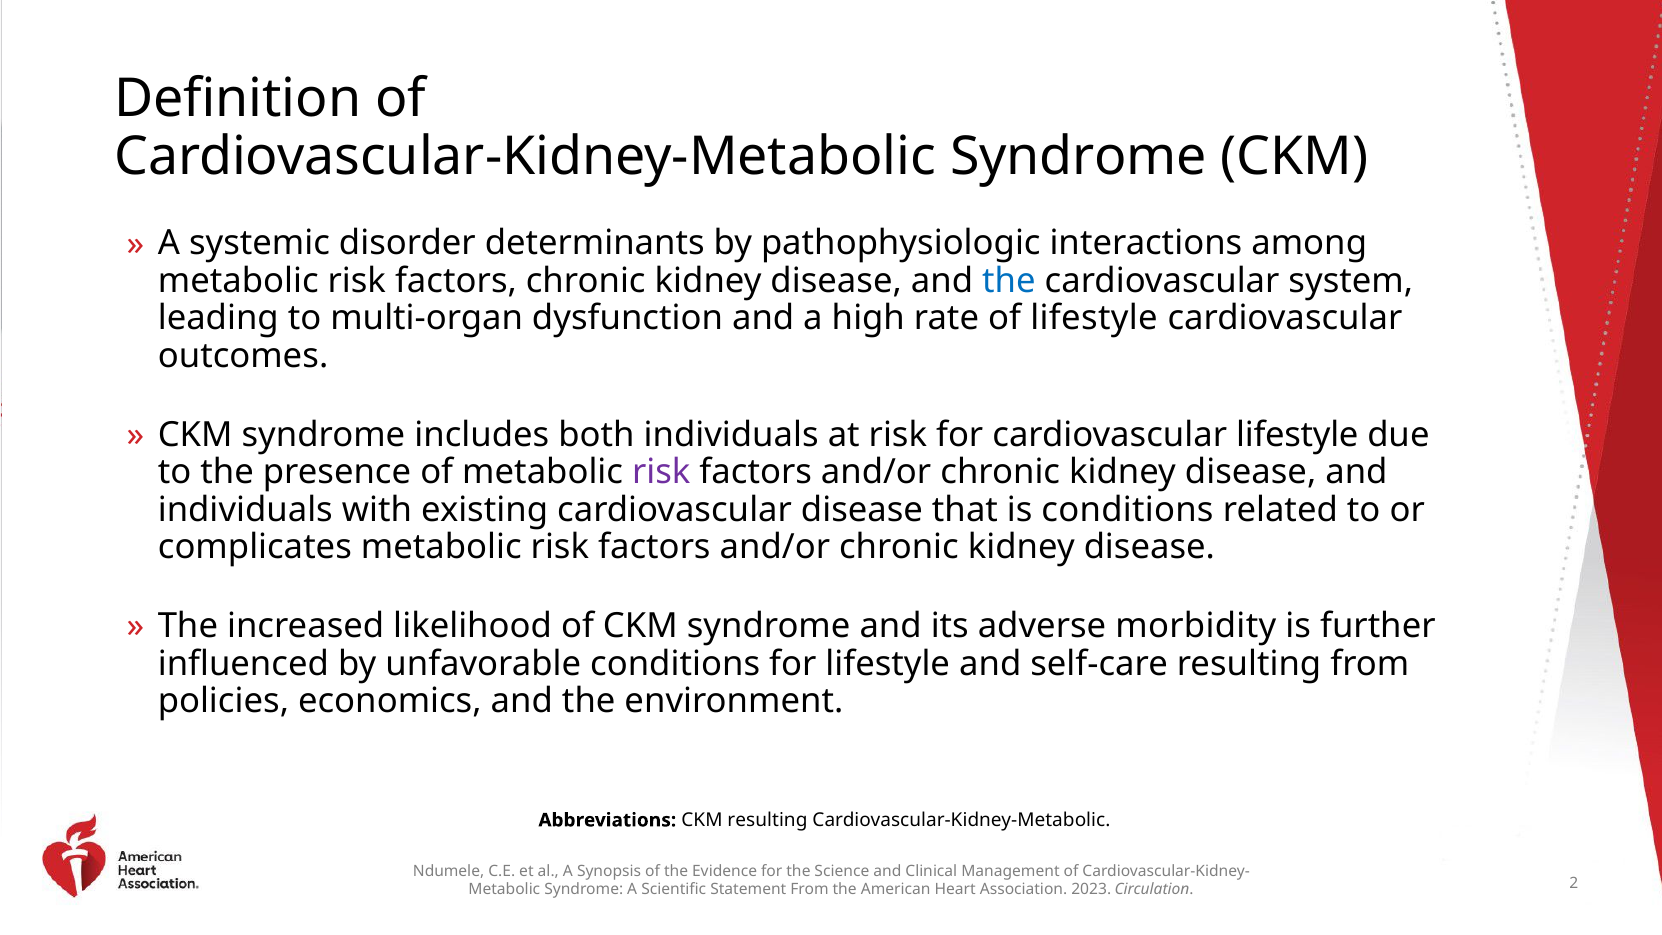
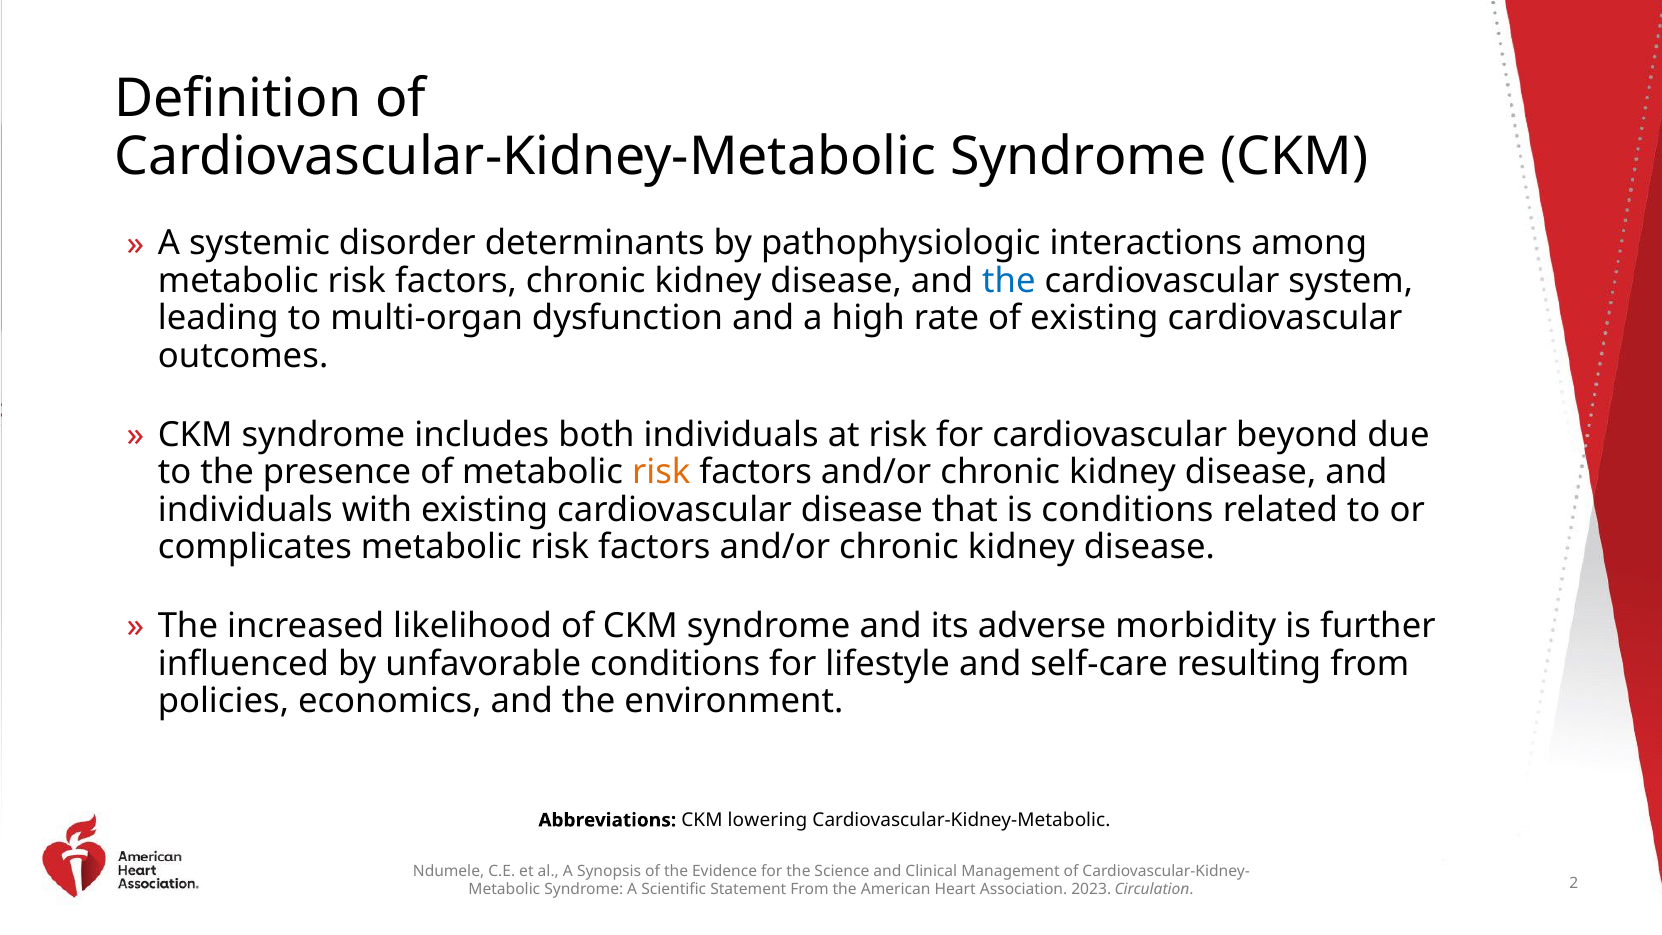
of lifestyle: lifestyle -> existing (1094, 318)
cardiovascular lifestyle: lifestyle -> beyond (1297, 435)
risk colour: purple -> orange (661, 472)
CKM resulting: resulting -> lowering (767, 820)
